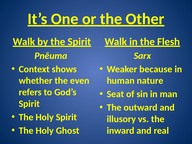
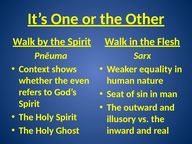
because: because -> equality (156, 69)
